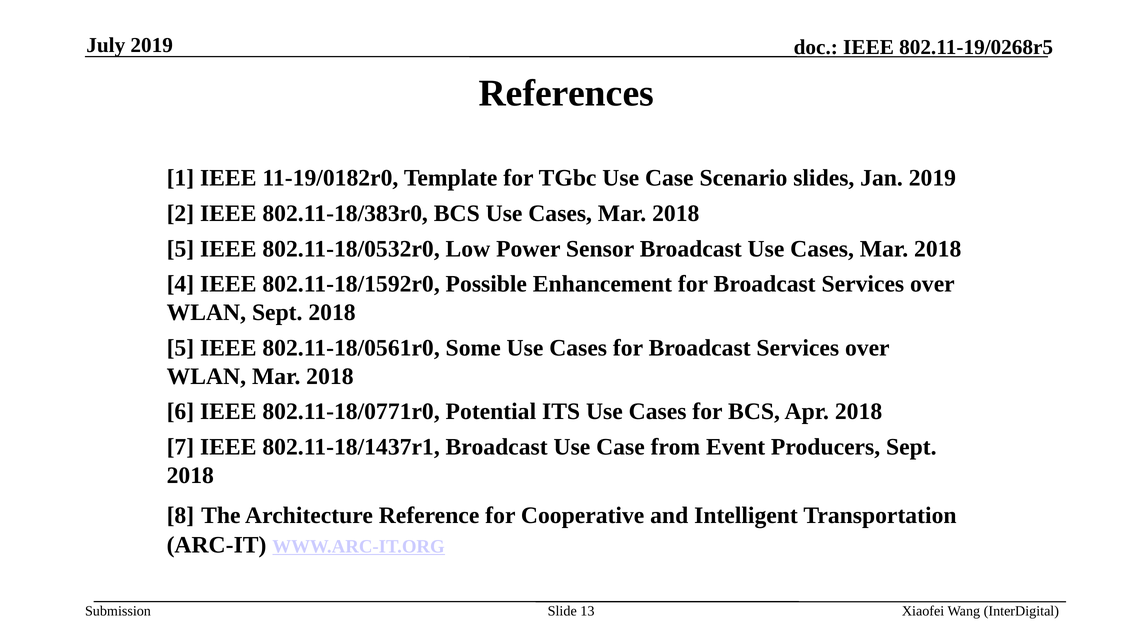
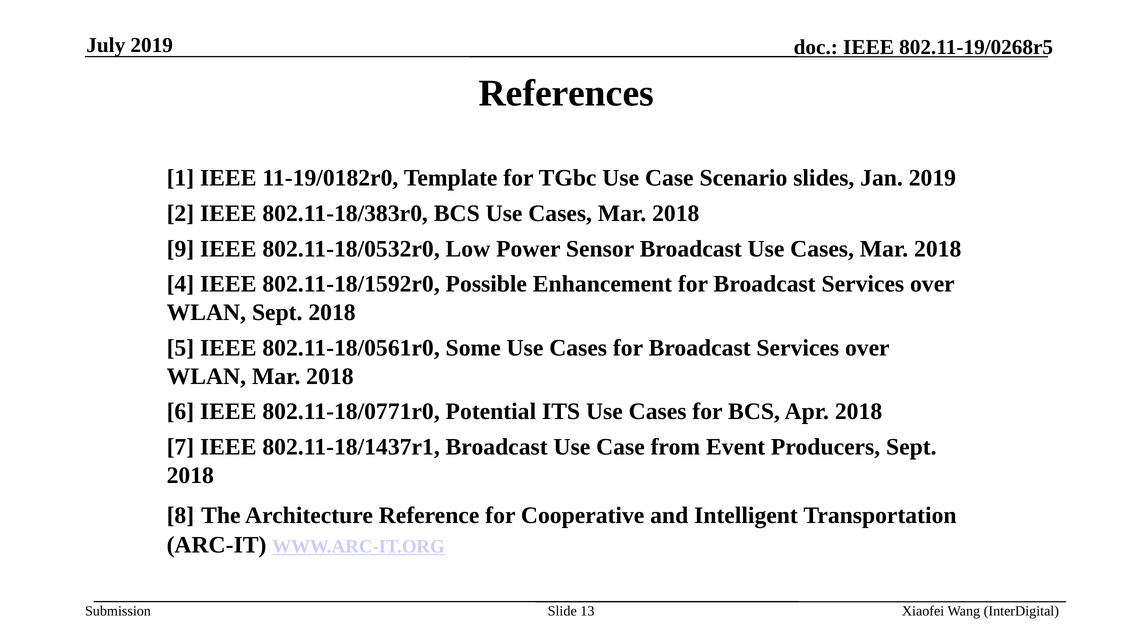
5: 5 -> 9 (180, 249)
